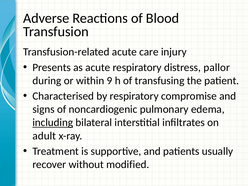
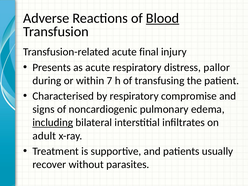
Blood underline: none -> present (163, 18)
care: care -> final (149, 52)
9: 9 -> 7 (110, 81)
modified: modified -> parasites (128, 164)
